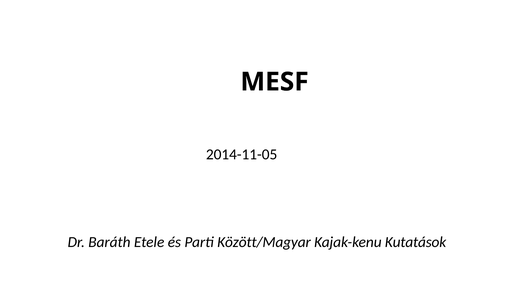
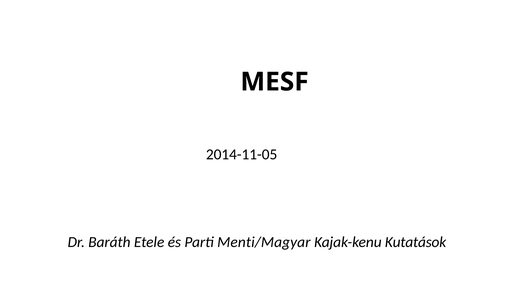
Között/Magyar: Között/Magyar -> Menti/Magyar (264, 243)
